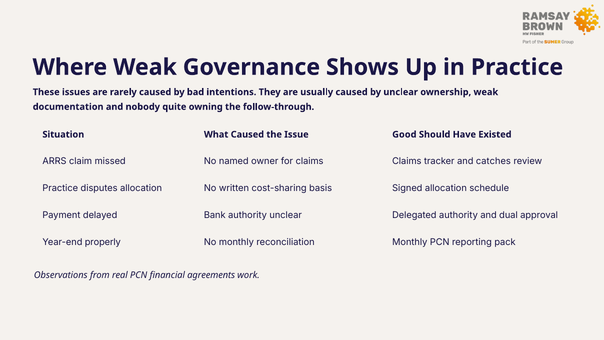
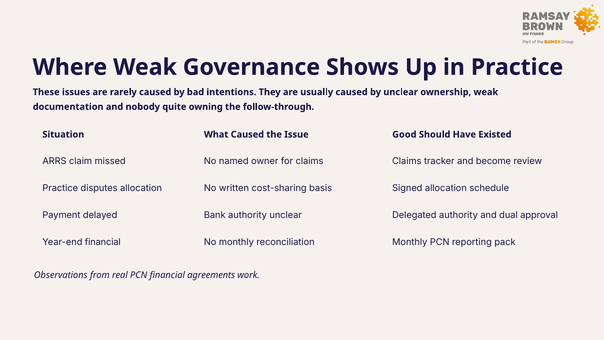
catches: catches -> become (493, 161)
Year-end properly: properly -> financial (103, 242)
